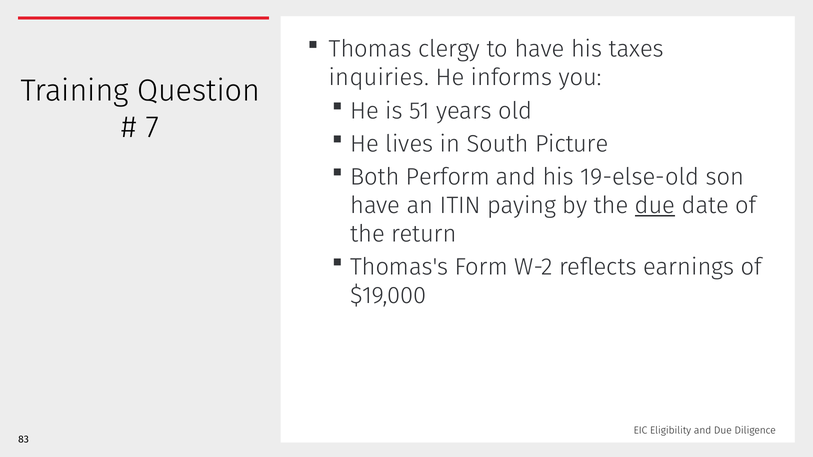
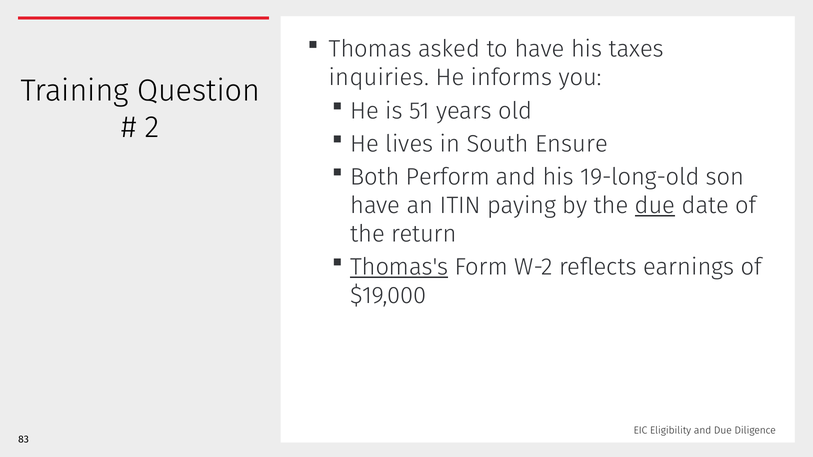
clergy: clergy -> asked (449, 49)
7: 7 -> 2 (152, 127)
Picture: Picture -> Ensure (572, 144)
19-else-old: 19-else-old -> 19-long-old (640, 177)
Thomas's underline: none -> present (399, 267)
